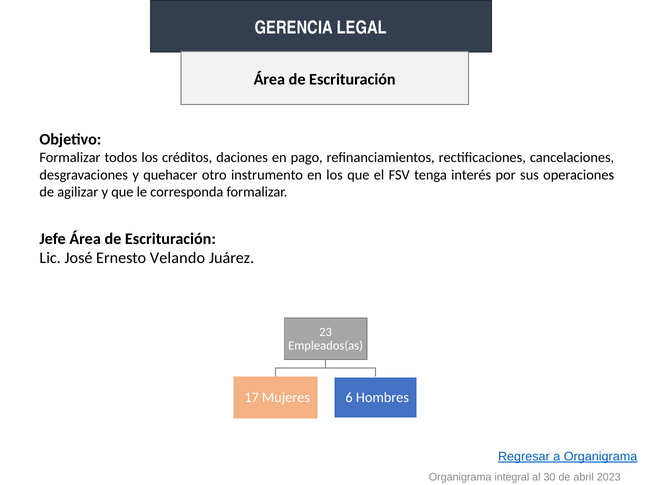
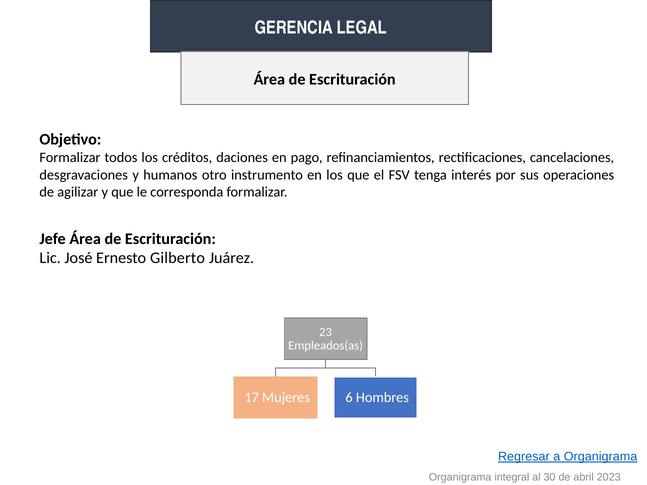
quehacer: quehacer -> humanos (170, 175)
Velando: Velando -> Gilberto (178, 258)
